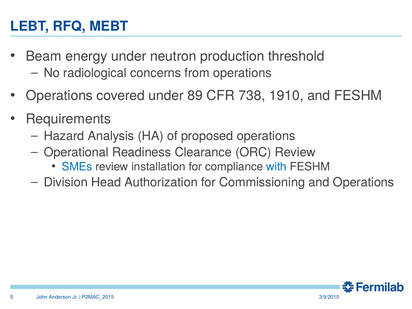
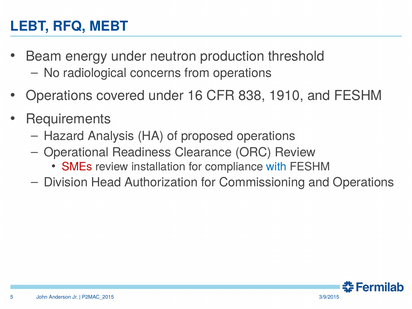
89: 89 -> 16 (195, 96)
738: 738 -> 838 (252, 96)
SMEs colour: blue -> red (77, 167)
